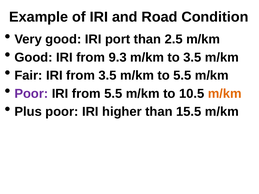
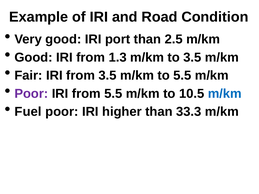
9.3: 9.3 -> 1.3 (118, 57)
m/km colour: orange -> blue (225, 94)
Plus: Plus -> Fuel (28, 112)
15.5: 15.5 -> 33.3 (189, 112)
